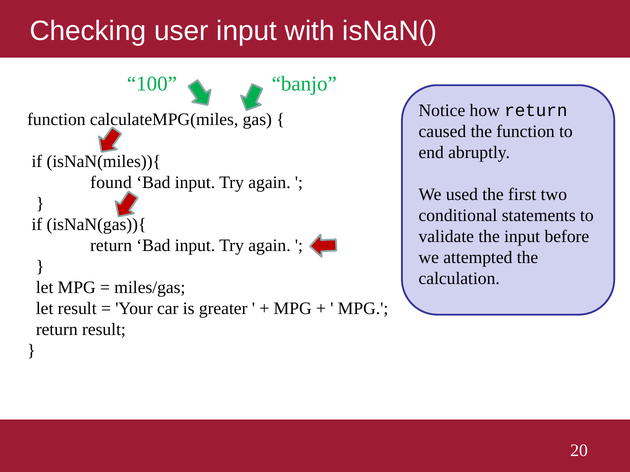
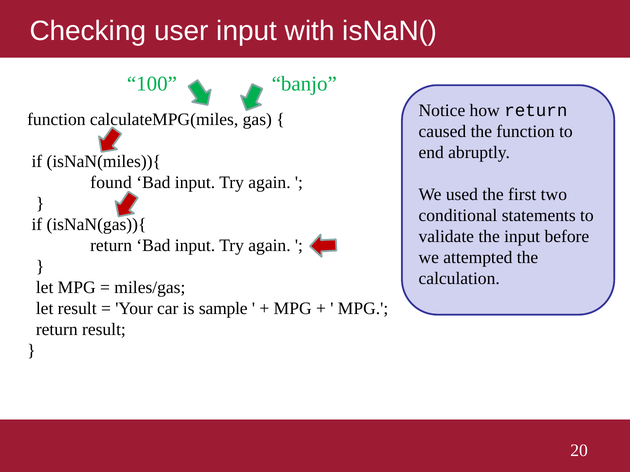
greater: greater -> sample (223, 309)
